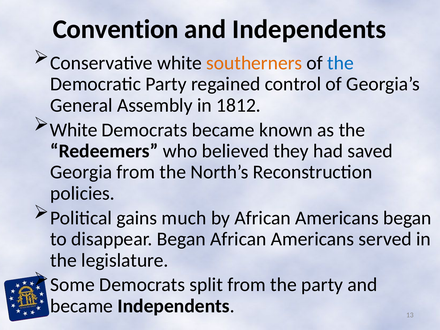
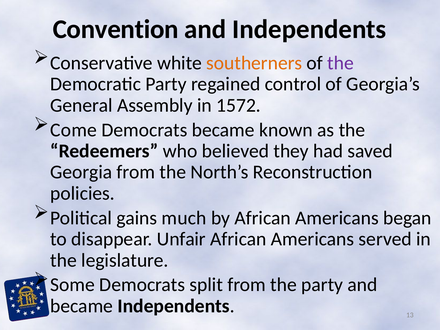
the colour: blue -> purple (341, 63)
1812: 1812 -> 1572 (239, 105)
White: White -> Come (74, 130)
disappear Began: Began -> Unfair (181, 239)
